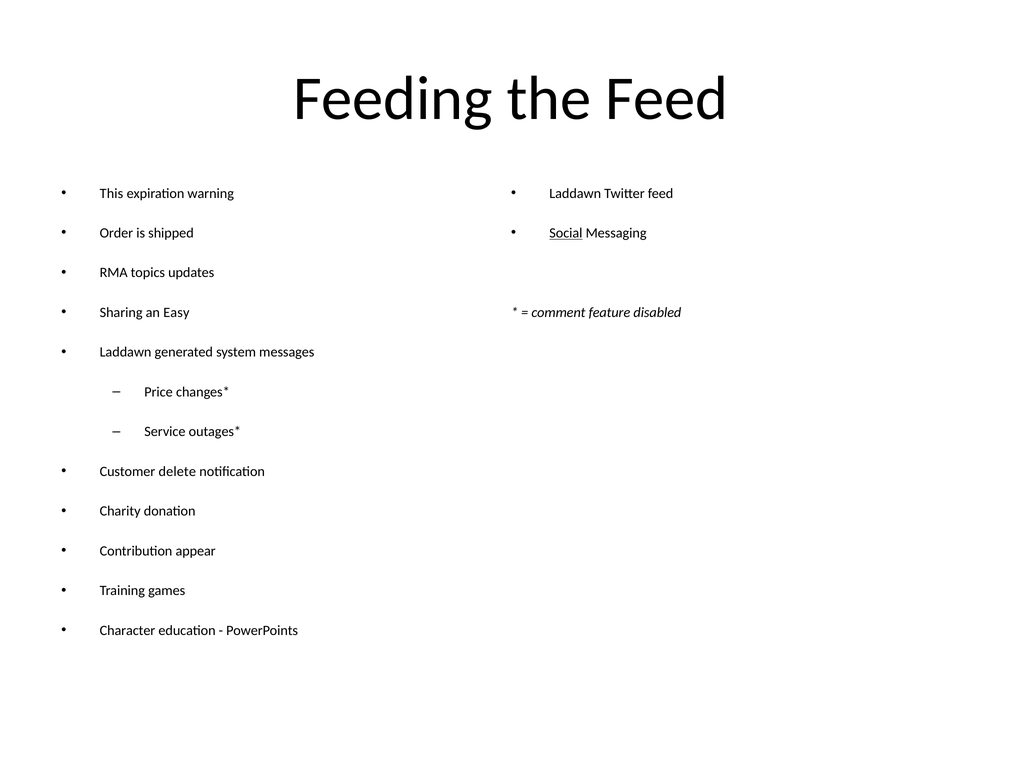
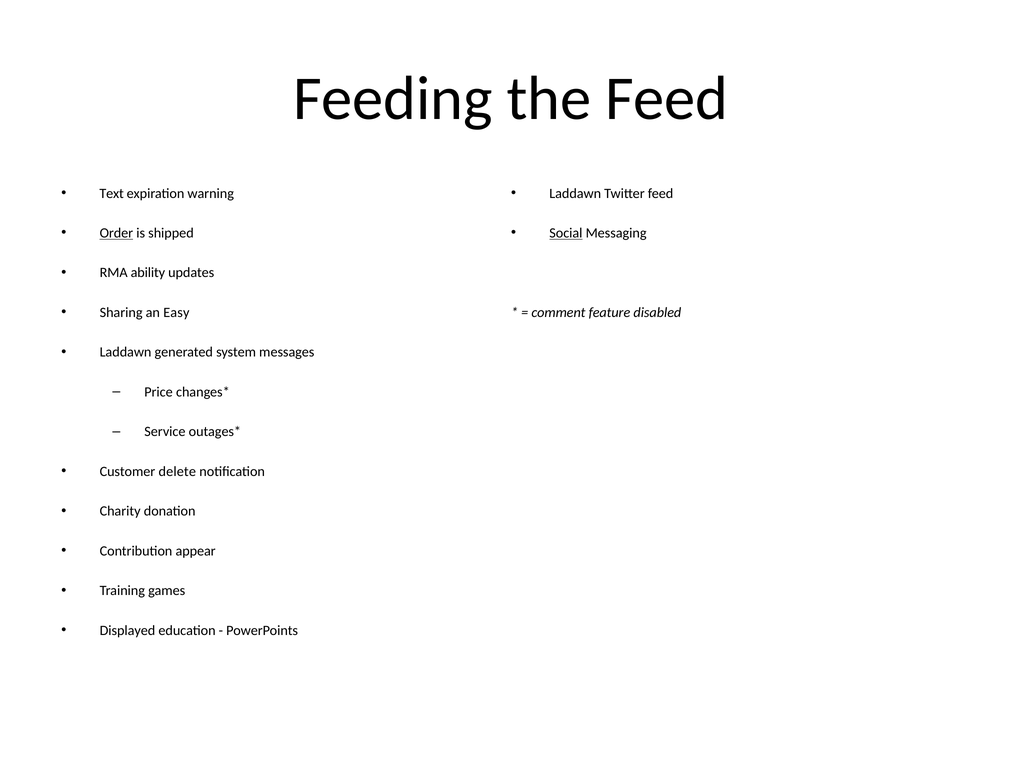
This: This -> Text (112, 193)
Order underline: none -> present (116, 233)
topics: topics -> ability (148, 273)
Character: Character -> Displayed (127, 631)
